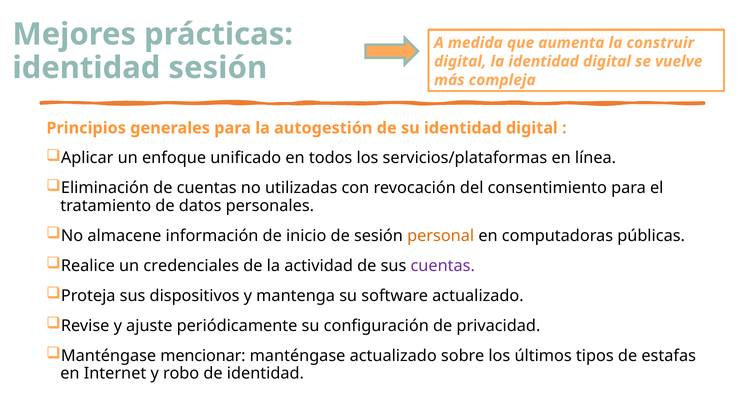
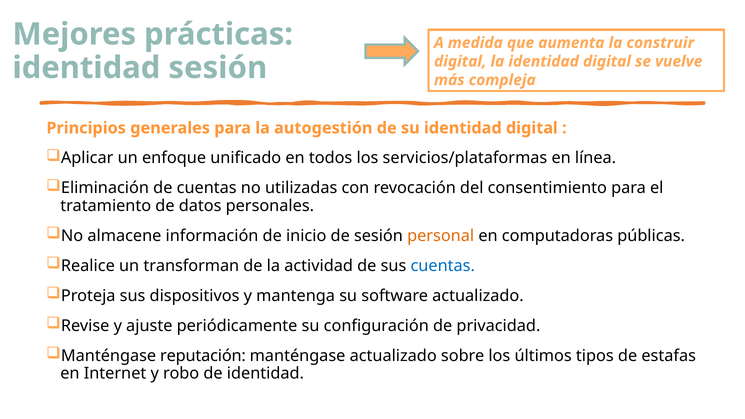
credenciales: credenciales -> transforman (191, 266)
cuentas colour: purple -> blue (443, 266)
mencionar: mencionar -> reputación (203, 356)
